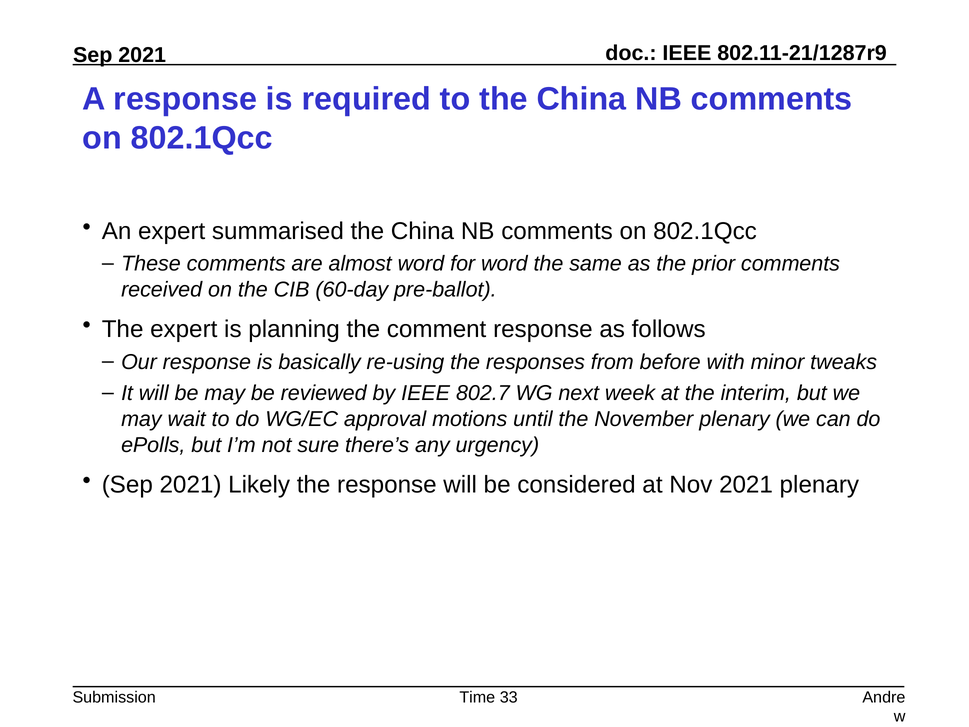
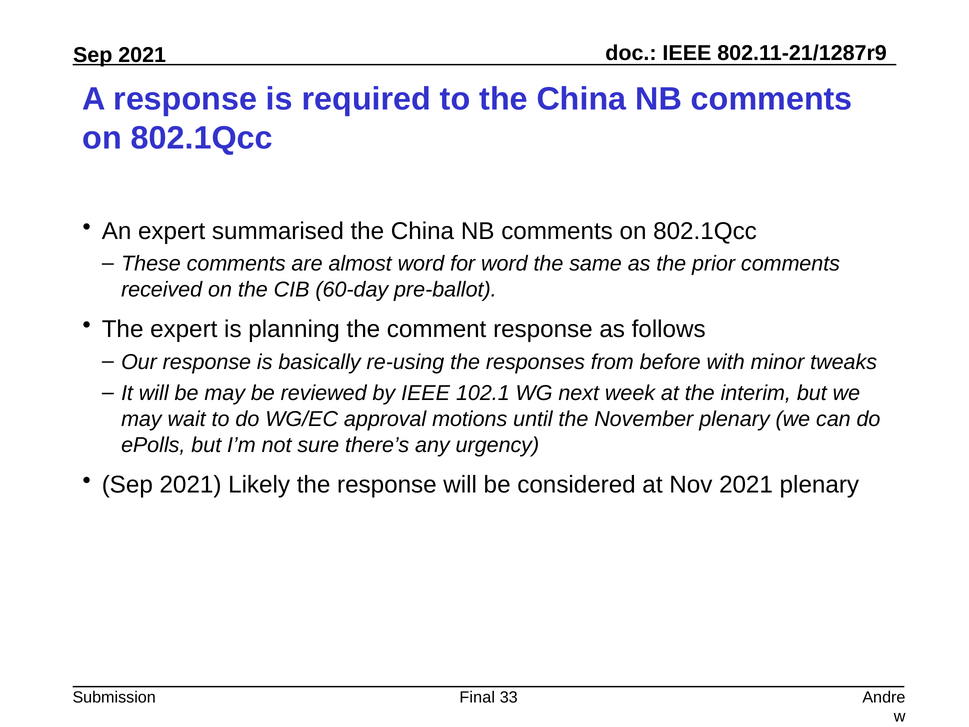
802.7: 802.7 -> 102.1 (483, 393)
Time: Time -> Final (477, 697)
